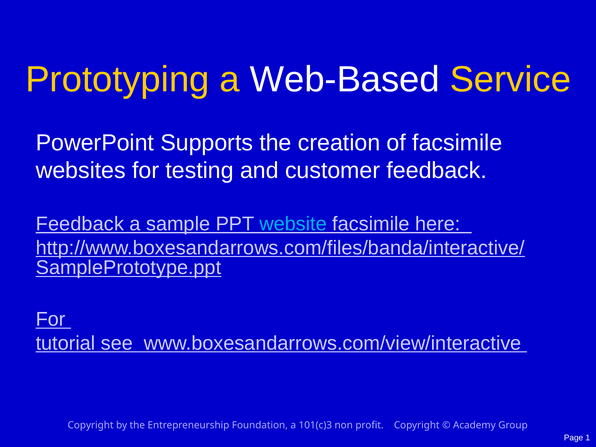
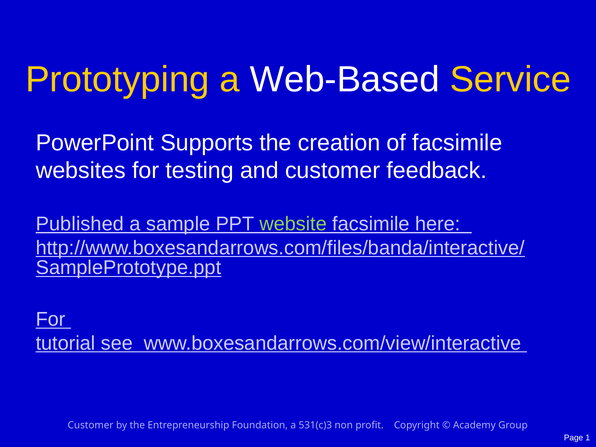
Feedback: Feedback -> Published (80, 224)
website colour: light blue -> light green (293, 224)
Copyright: Copyright -> Customer (91, 425)
101(c)3: 101(c)3 -> 531(c)3 (315, 425)
